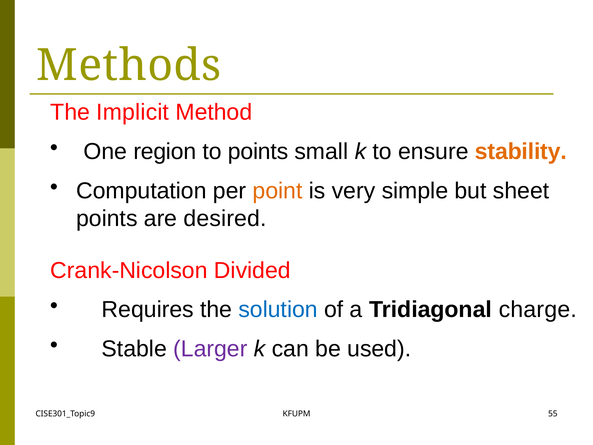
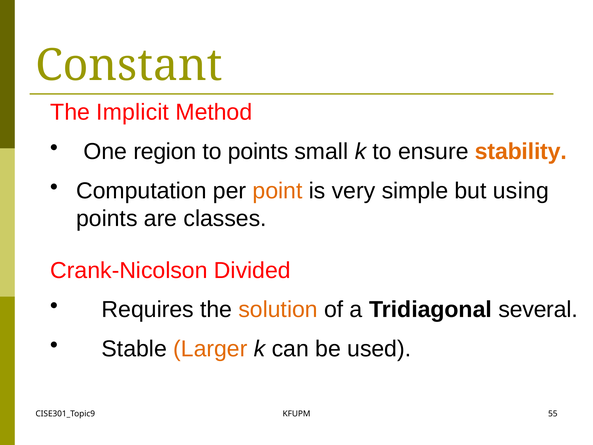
Methods: Methods -> Constant (129, 65)
sheet: sheet -> using (521, 191)
desired: desired -> classes (225, 218)
solution colour: blue -> orange (278, 309)
charge: charge -> several (538, 309)
Larger colour: purple -> orange (210, 349)
